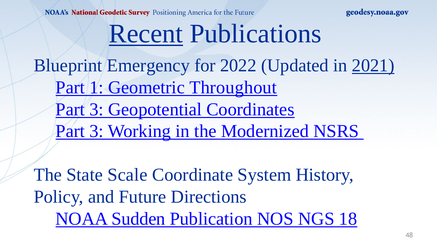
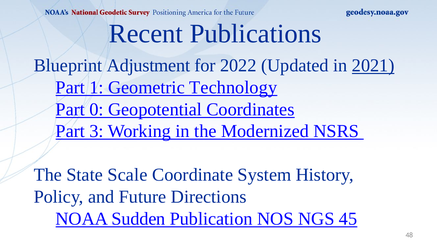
Recent underline: present -> none (146, 34)
Emergency: Emergency -> Adjustment (148, 66)
Throughout: Throughout -> Technology (233, 87)
3: 3 -> 0 (96, 109)
18: 18 -> 45 (348, 219)
